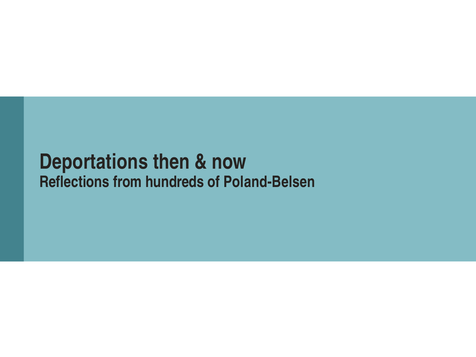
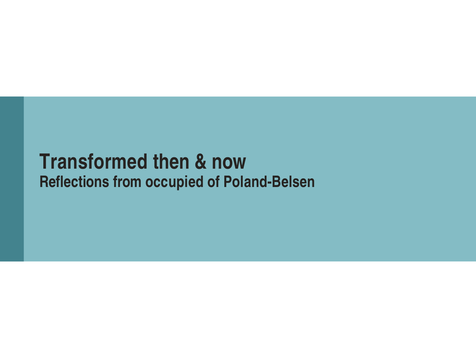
Deportations: Deportations -> Transformed (94, 162)
hundreds: hundreds -> occupied (175, 182)
